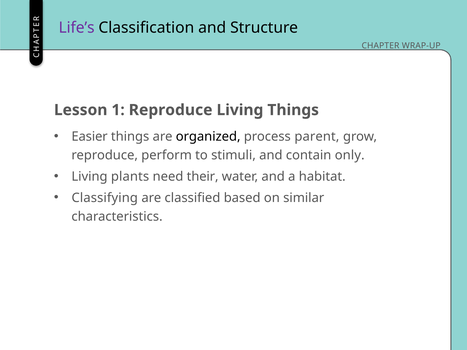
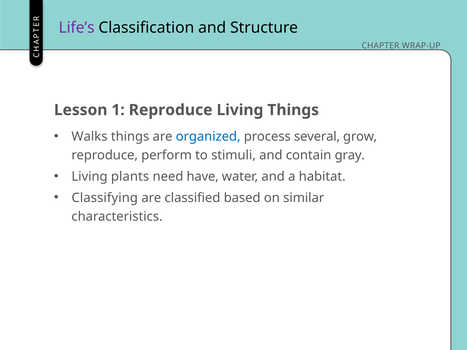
Easier: Easier -> Walks (89, 137)
organized colour: black -> blue (208, 137)
parent: parent -> several (317, 137)
only: only -> gray (350, 155)
their: their -> have (203, 177)
